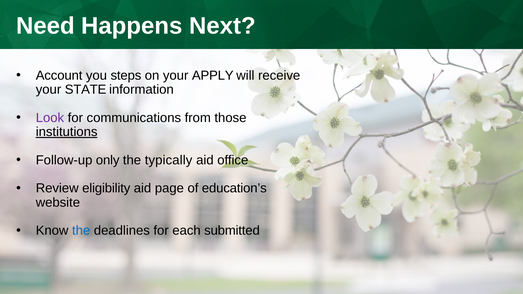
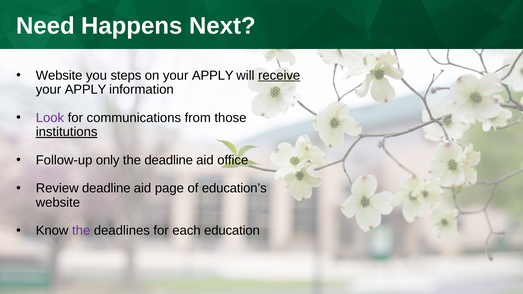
Account: Account -> Website (59, 76)
receive underline: none -> present (279, 76)
STATE: STATE -> APPLY (86, 90)
the typically: typically -> deadline (169, 160)
Review eligibility: eligibility -> deadline (106, 188)
the colour: blue -> purple (81, 231)
submitted: submitted -> education (232, 231)
